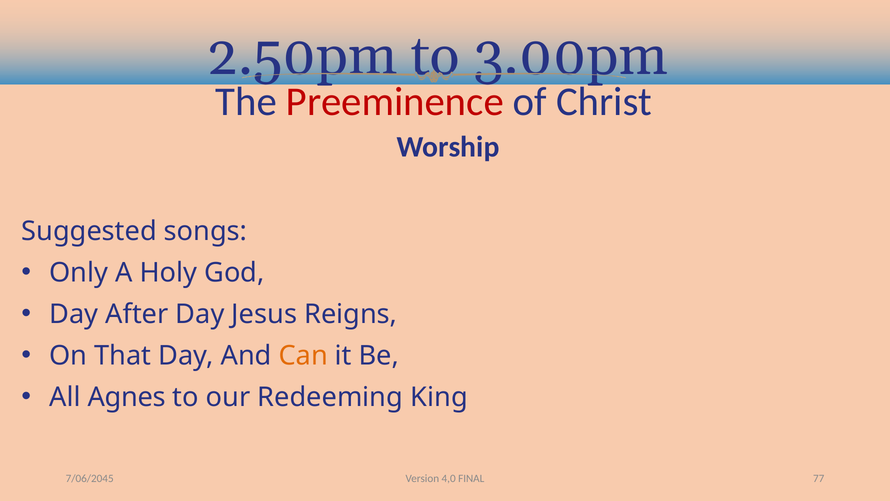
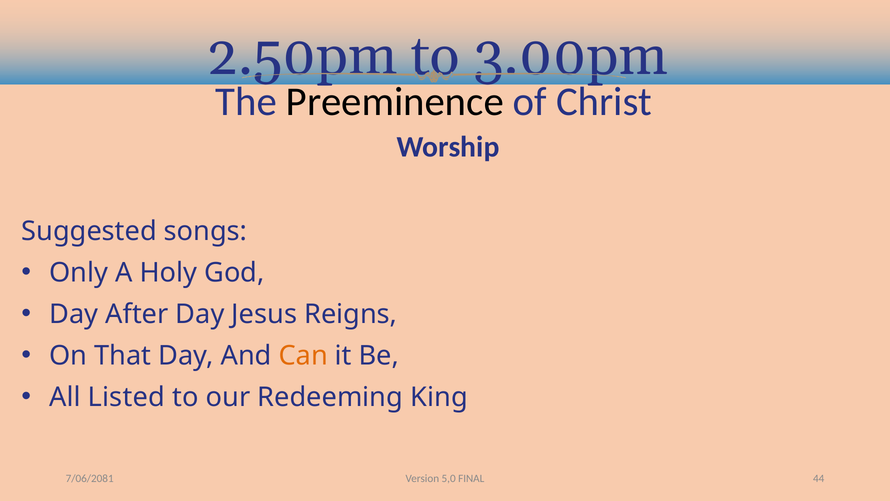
Preeminence colour: red -> black (395, 102)
Agnes: Agnes -> Listed (126, 397)
4,0: 4,0 -> 5,0 (449, 478)
77: 77 -> 44 (819, 478)
7/06/2045: 7/06/2045 -> 7/06/2081 (90, 478)
